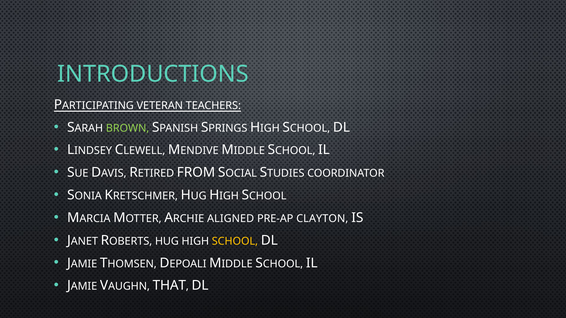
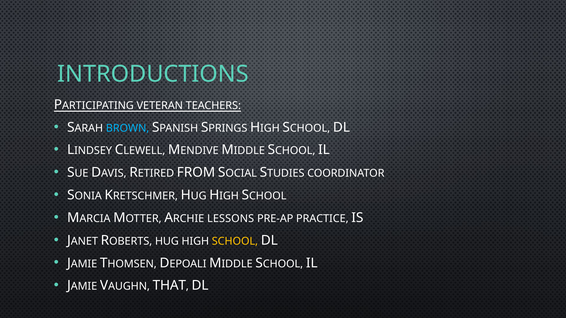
BROWN colour: light green -> light blue (128, 128)
ALIGNED: ALIGNED -> LESSONS (231, 219)
CLAYTON: CLAYTON -> PRACTICE (322, 219)
